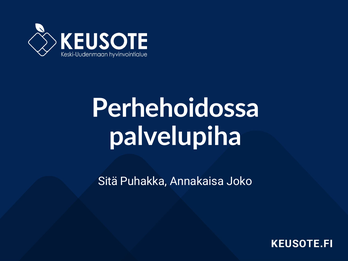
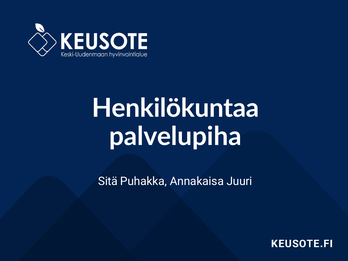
Perhehoidossa: Perhehoidossa -> Henkilökuntaa (176, 108)
Joko: Joko -> Juuri (239, 181)
